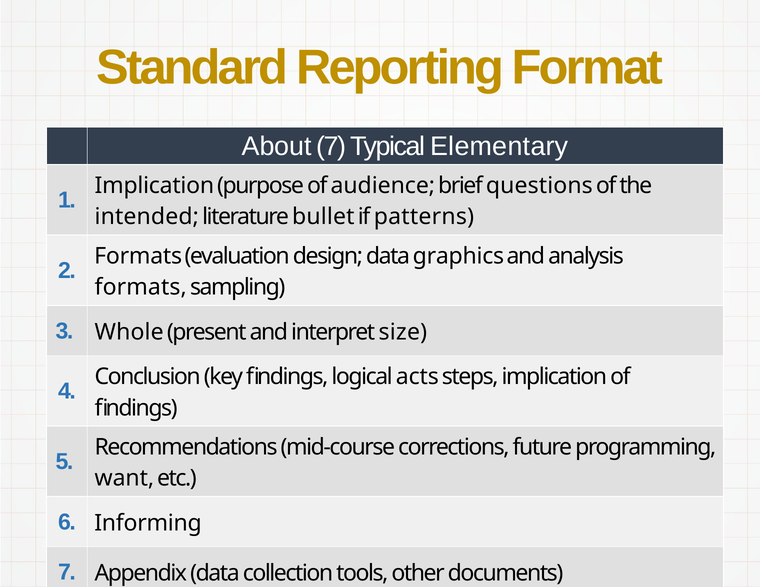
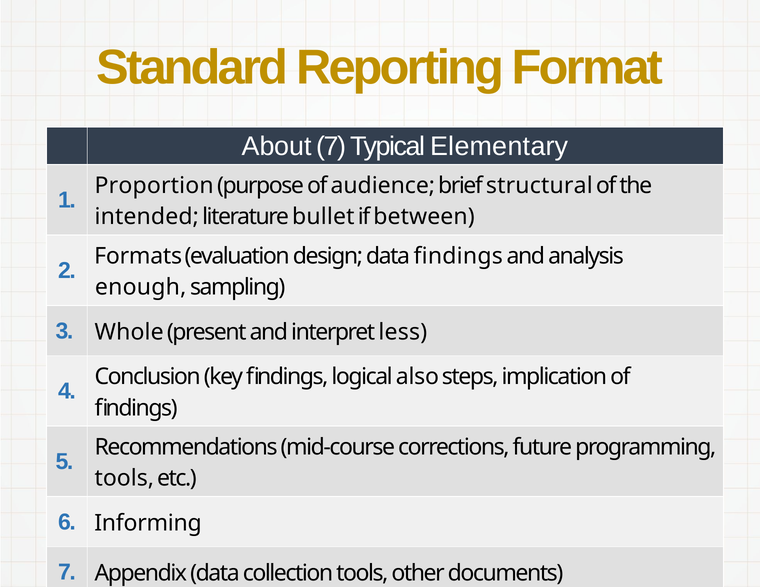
1 Implication: Implication -> Proportion (154, 186)
questions: questions -> structural (539, 186)
patterns: patterns -> between (424, 217)
data graphics: graphics -> findings (458, 256)
formats: formats -> enough (141, 287)
size: size -> less (403, 332)
acts: acts -> also (417, 377)
want: want -> tools (124, 479)
